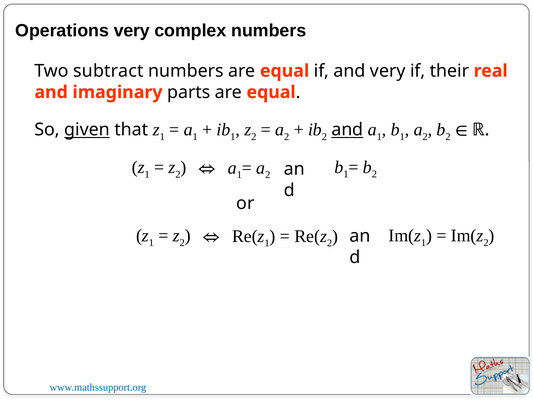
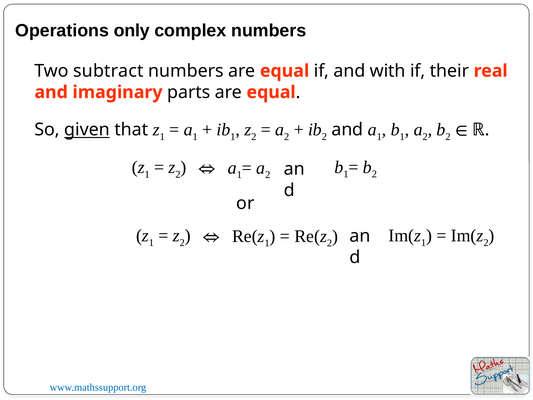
Operations very: very -> only (132, 31)
and very: very -> with (388, 71)
and underline: present -> none (347, 130)
